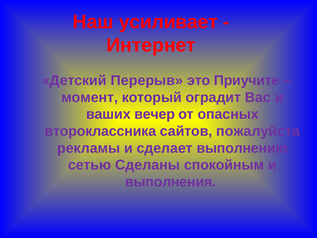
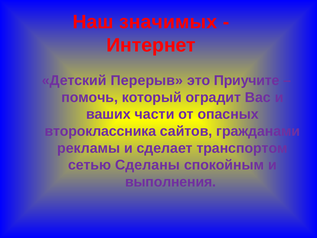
усиливает: усиливает -> значимых (168, 22)
момент: момент -> помочь (90, 97)
вечер: вечер -> части (154, 114)
пожалуйста: пожалуйста -> гражданами (258, 131)
выполнению: выполнению -> транспортом (242, 148)
